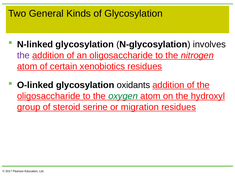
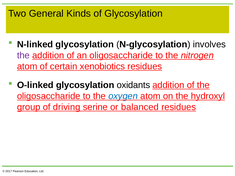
oxygen colour: green -> blue (123, 96)
steroid: steroid -> driving (67, 107)
migration: migration -> balanced (140, 107)
